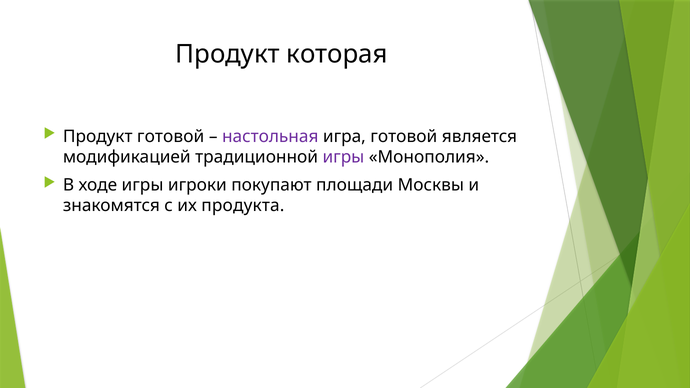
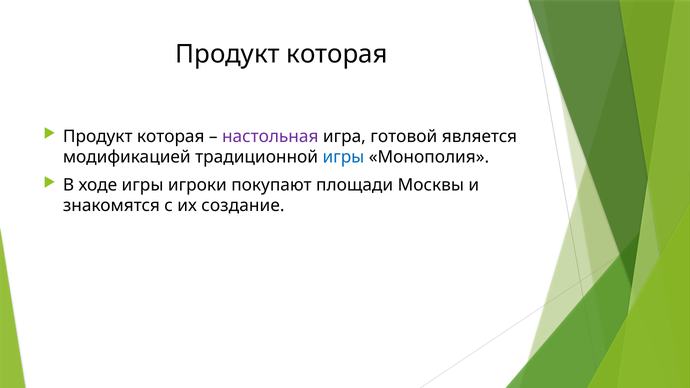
готовой: готовой -> которая (171, 136)
игры colour: purple -> blue (343, 157)
продукта: продукта -> создание (243, 206)
